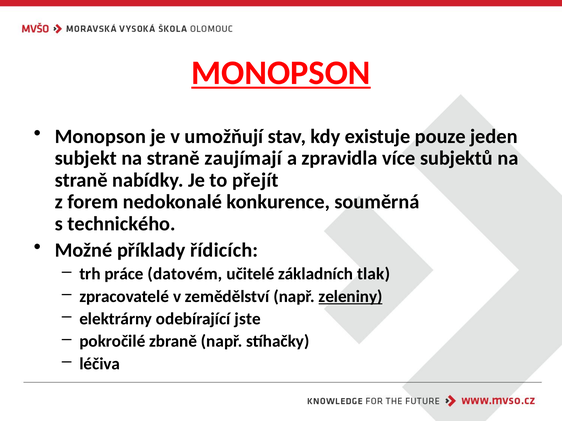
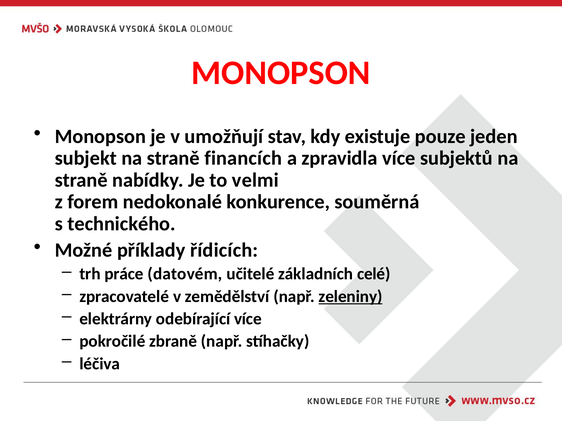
MONOPSON underline: present -> none (281, 73)
zaujímají: zaujímají -> financích (243, 158)
přejít: přejít -> velmi (255, 180)
tlak: tlak -> celé (374, 274)
odebírající jste: jste -> více (248, 319)
